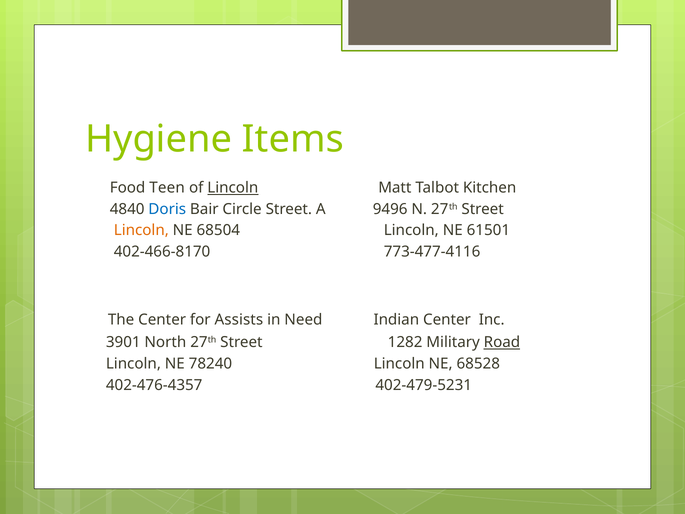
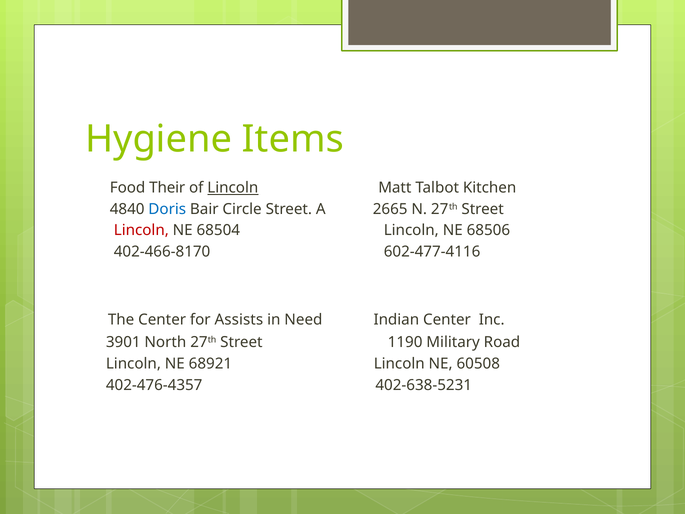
Teen: Teen -> Their (167, 188)
9496: 9496 -> 2665 (390, 209)
Lincoln colour: orange -> red (141, 230)
61501: 61501 -> 68506 (488, 230)
773-477-4116: 773-477-4116 -> 602-477-4116 (432, 252)
1282: 1282 -> 1190 (405, 342)
Road underline: present -> none (502, 342)
78240: 78240 -> 68921 (210, 364)
68528: 68528 -> 60508 (478, 364)
402-479-5231: 402-479-5231 -> 402-638-5231 (424, 385)
